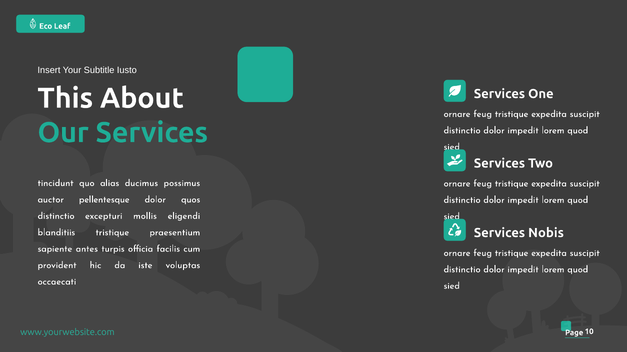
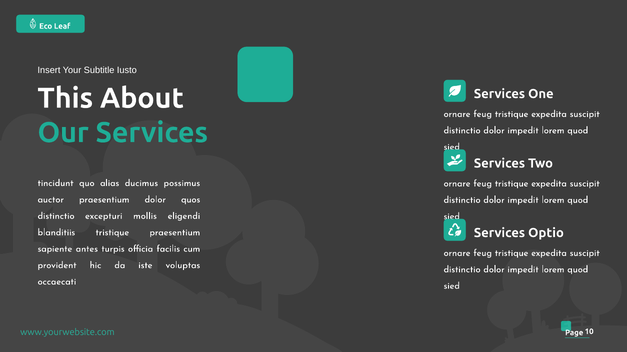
auctor pellentesque: pellentesque -> praesentium (104, 200)
Nobis: Nobis -> Optio (546, 233)
